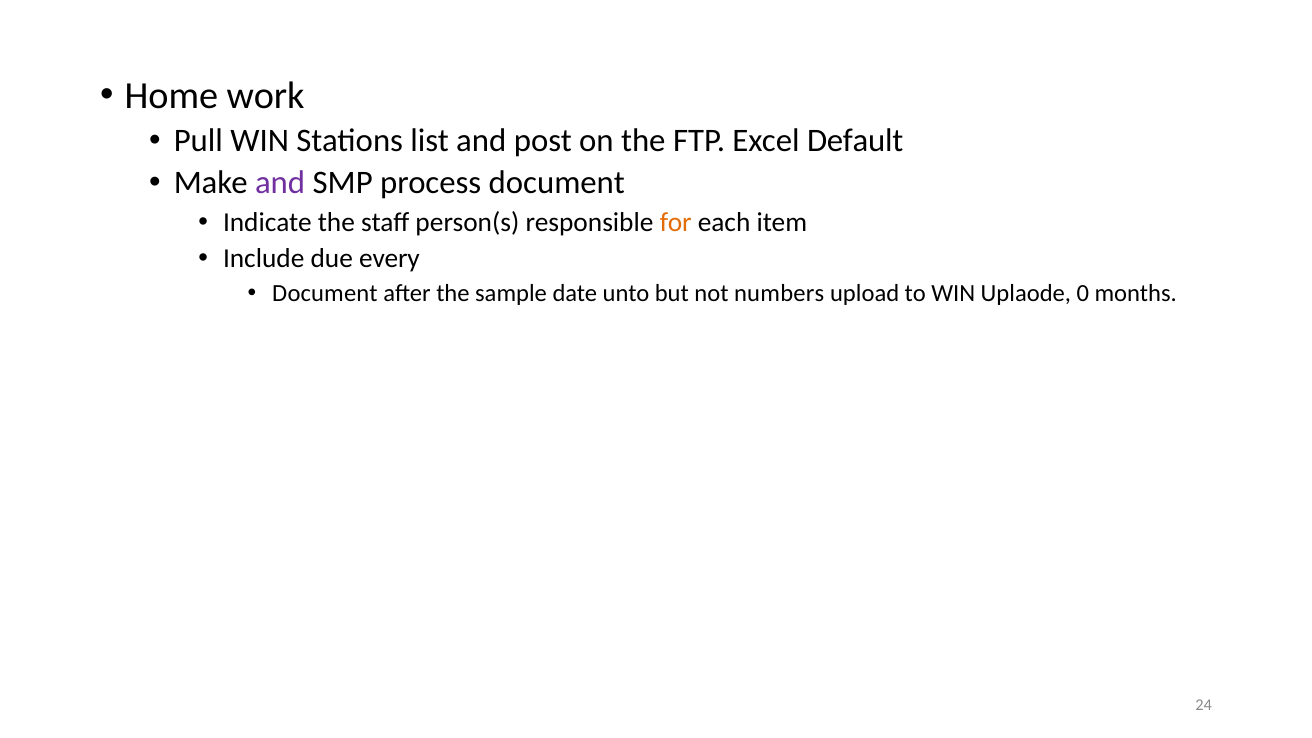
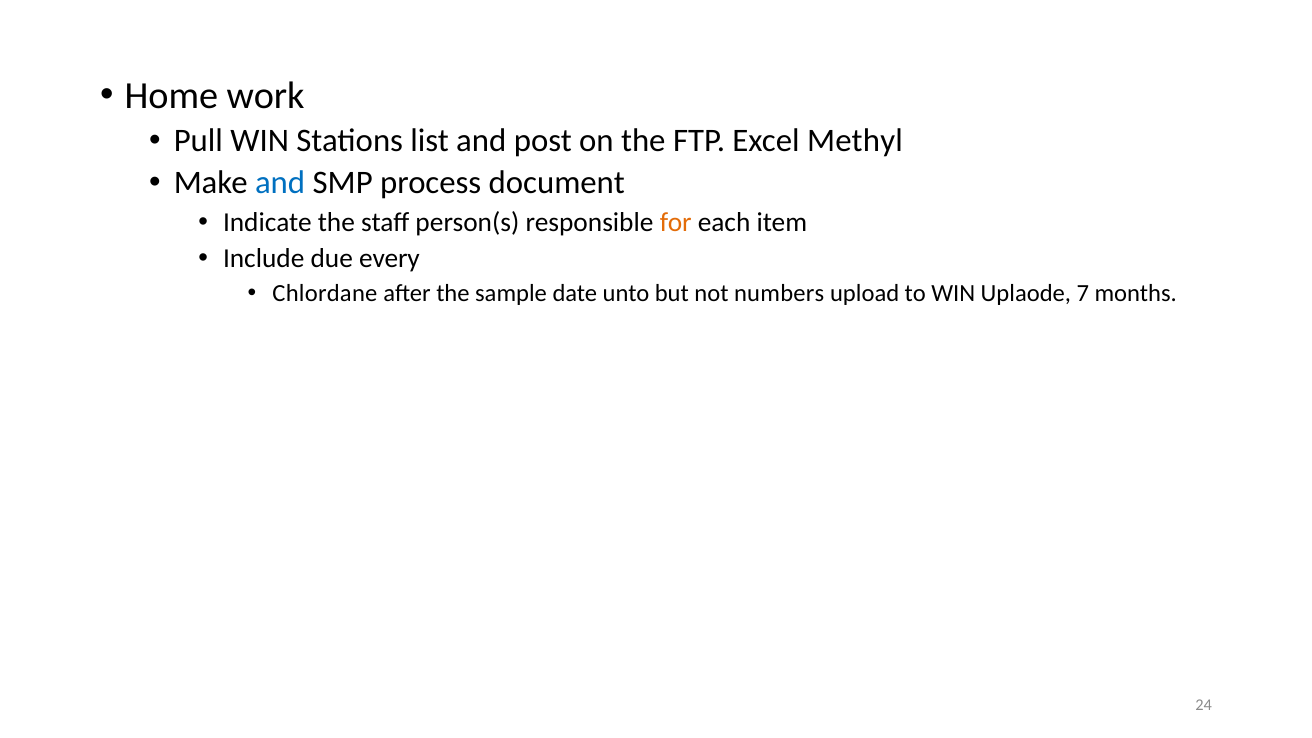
Default: Default -> Methyl (855, 141)
and colour: purple -> blue (280, 183)
Document: Document -> Chlordane (325, 293)
0: 0 -> 7 (1083, 293)
